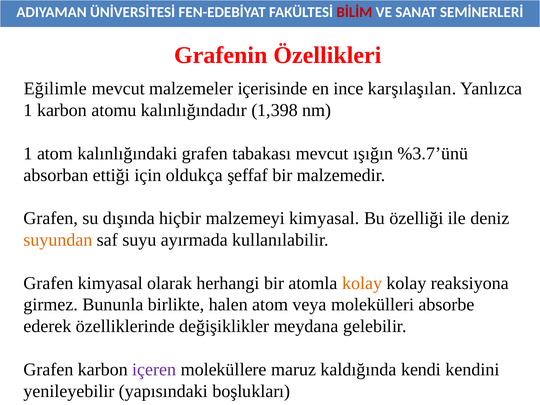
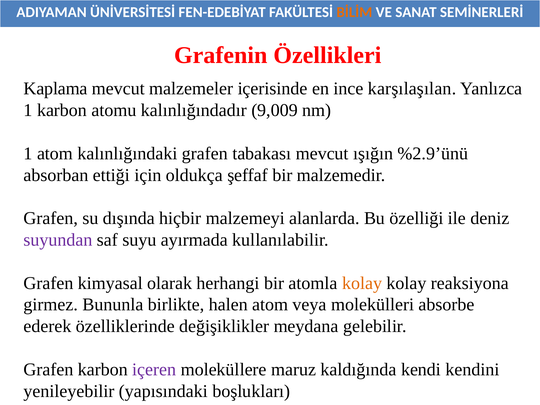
BİLİM colour: red -> orange (354, 12)
Eğilimle: Eğilimle -> Kaplama (56, 89)
1,398: 1,398 -> 9,009 (275, 110)
%3.7’ünü: %3.7’ünü -> %2.9’ünü (433, 153)
malzemeyi kimyasal: kimyasal -> alanlarda (324, 218)
suyundan colour: orange -> purple (58, 240)
